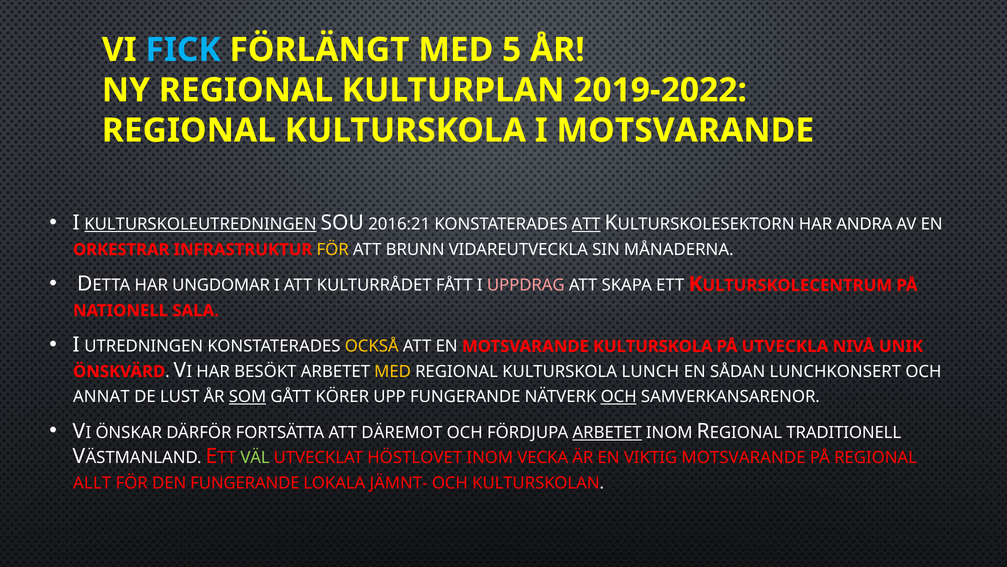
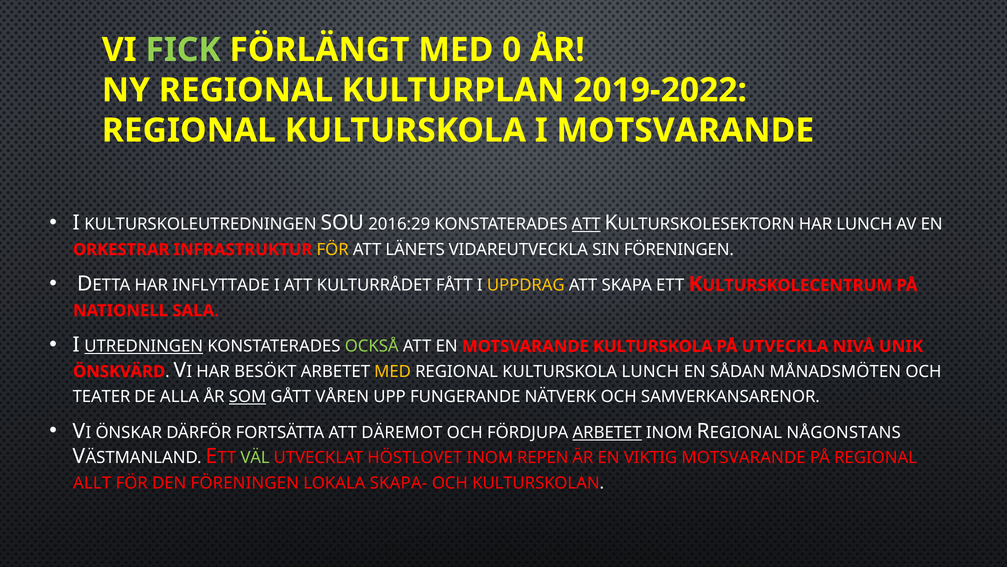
FICK colour: light blue -> light green (183, 50)
5: 5 -> 0 (512, 50)
KULTURSKOLEUTREDNINGEN underline: present -> none (200, 224)
2016:21: 2016:21 -> 2016:29 (399, 224)
HAR ANDRA: ANDRA -> LUNCH (864, 224)
BRUNN: BRUNN -> LÄNETS (415, 249)
SIN MÅNADERNA: MÅNADERNA -> FÖRENINGEN (679, 249)
UNGDOMAR: UNGDOMAR -> INFLYTTADE (221, 285)
UPPDRAG colour: pink -> yellow (526, 285)
UTREDNINGEN underline: none -> present (144, 346)
OCKSÅ colour: yellow -> light green (372, 346)
LUNCHKONSERT: LUNCHKONSERT -> MÅNADSMÖTEN (835, 371)
ANNAT: ANNAT -> TEATER (102, 396)
LUST: LUST -> ALLA (180, 396)
KÖRER: KÖRER -> VÅREN (342, 396)
OCH underline: present -> none (619, 396)
TRADITIONELL: TRADITIONELL -> NÅGONSTANS (844, 432)
VECKA: VECKA -> REPEN (543, 457)
DEN FUNGERANDE: FUNGERANDE -> FÖRENINGEN (245, 483)
JÄMNT-: JÄMNT- -> SKAPA- (398, 483)
